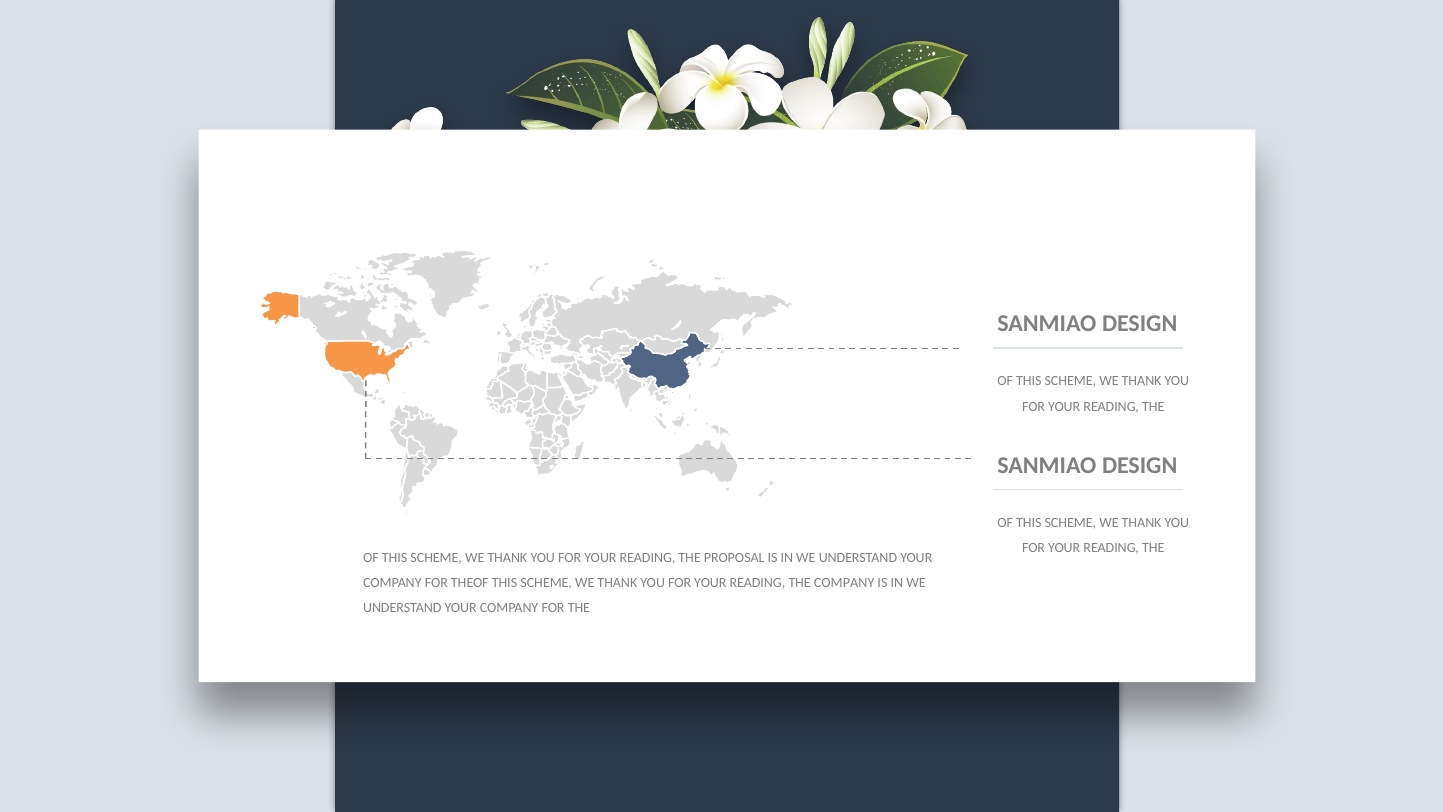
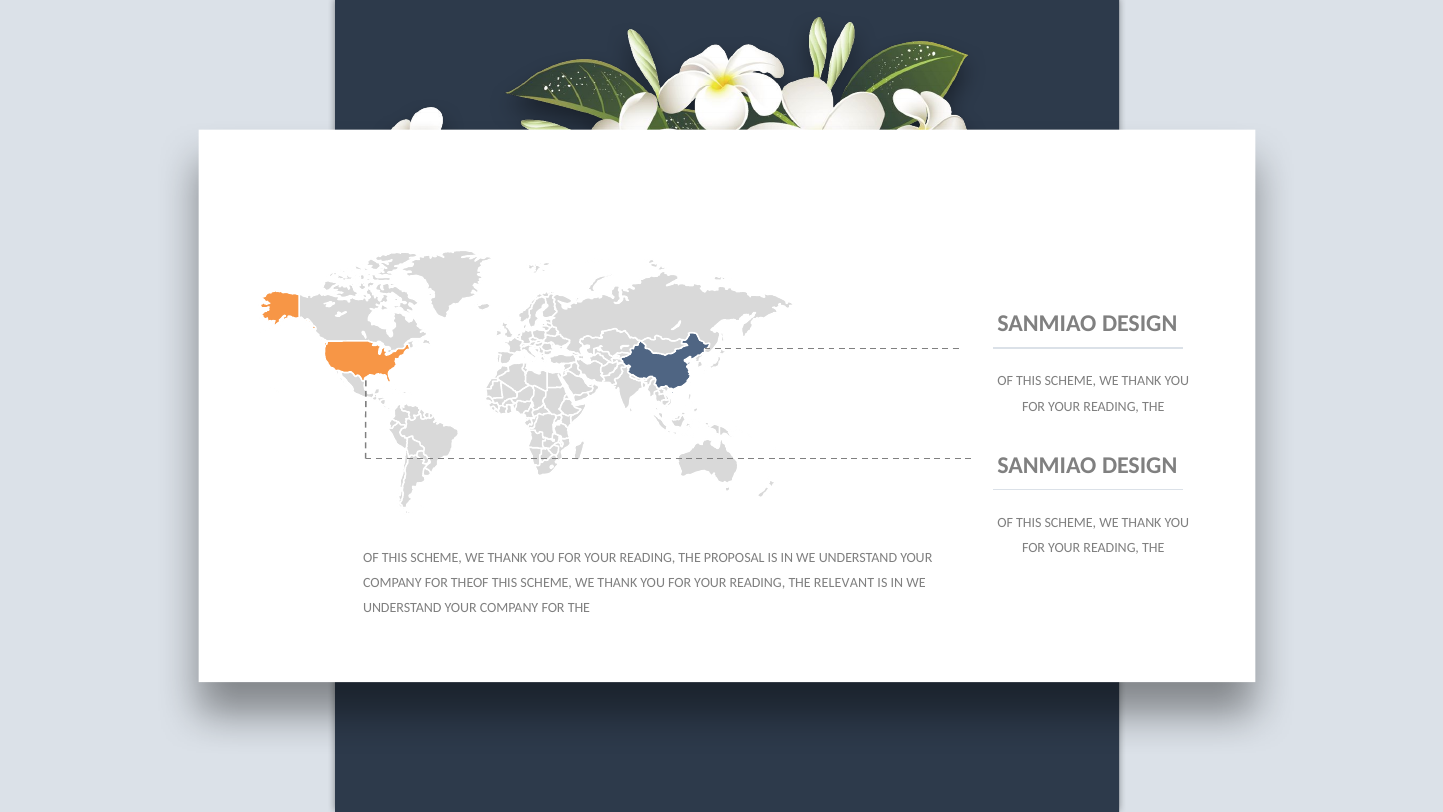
THE COMPANY: COMPANY -> RELEVANT (844, 583)
